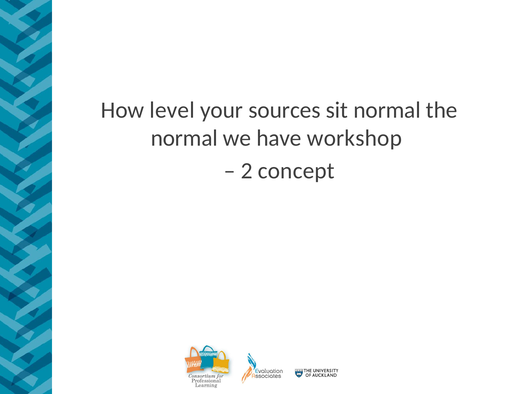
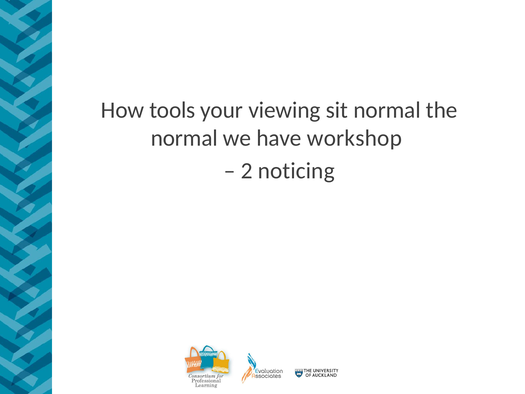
level: level -> tools (172, 110)
sources: sources -> viewing (285, 110)
concept: concept -> noticing (296, 171)
